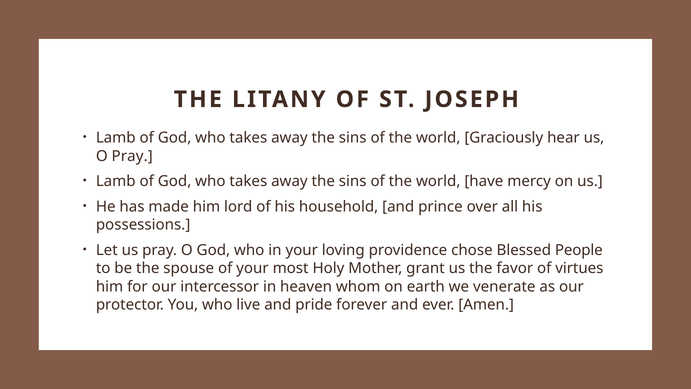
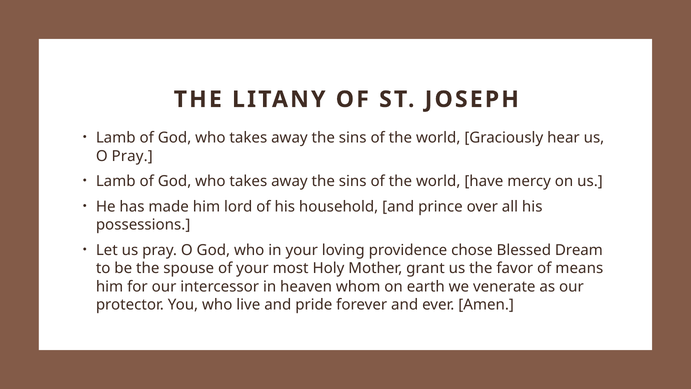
People: People -> Dream (579, 250)
virtues: virtues -> means (579, 268)
